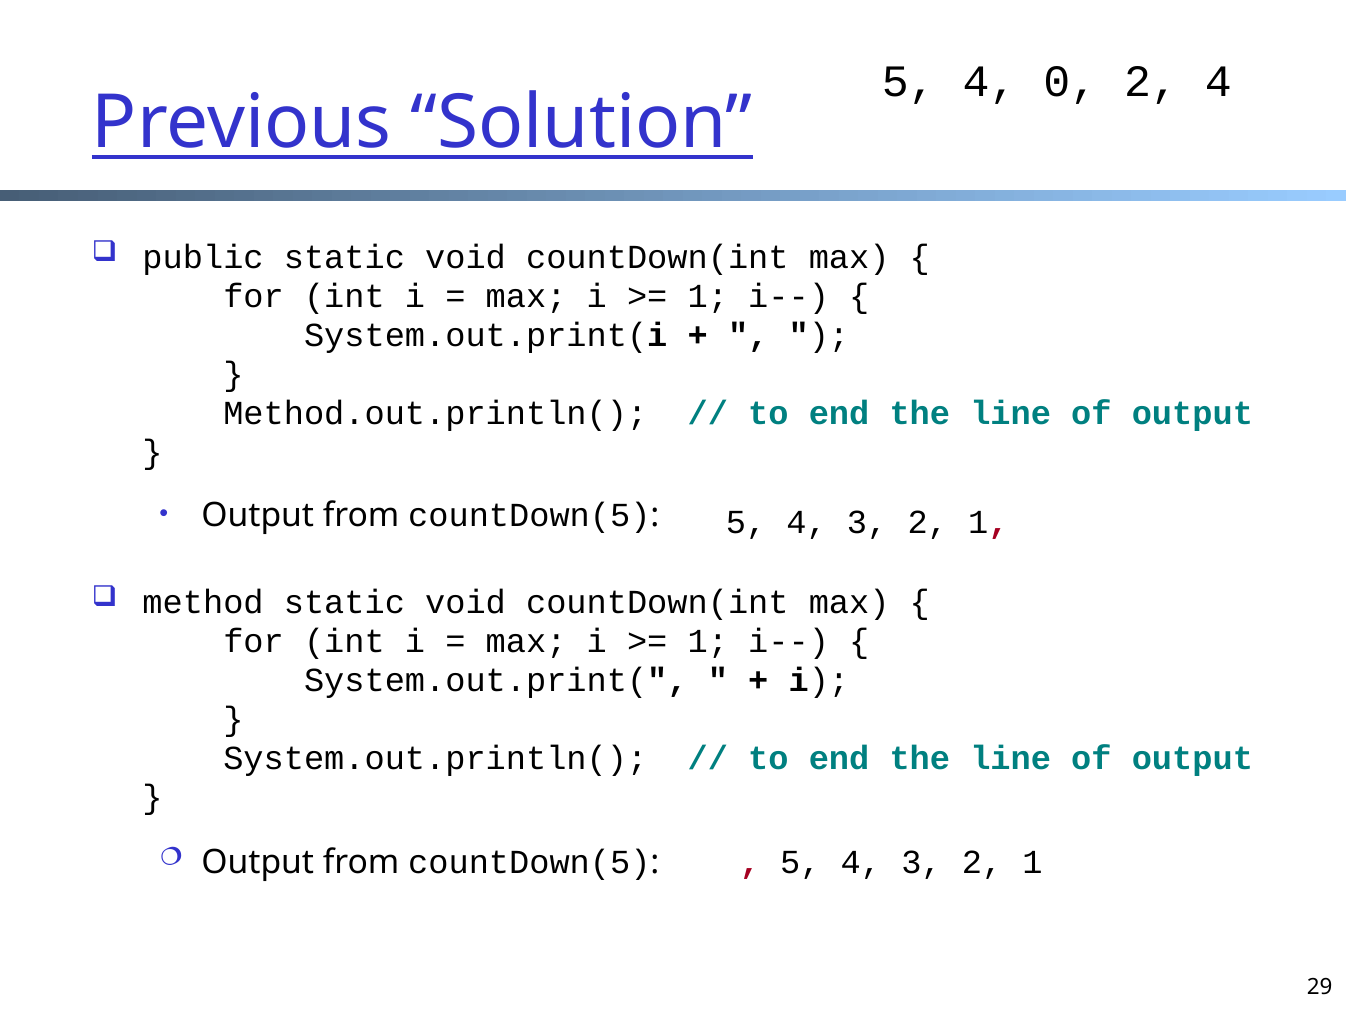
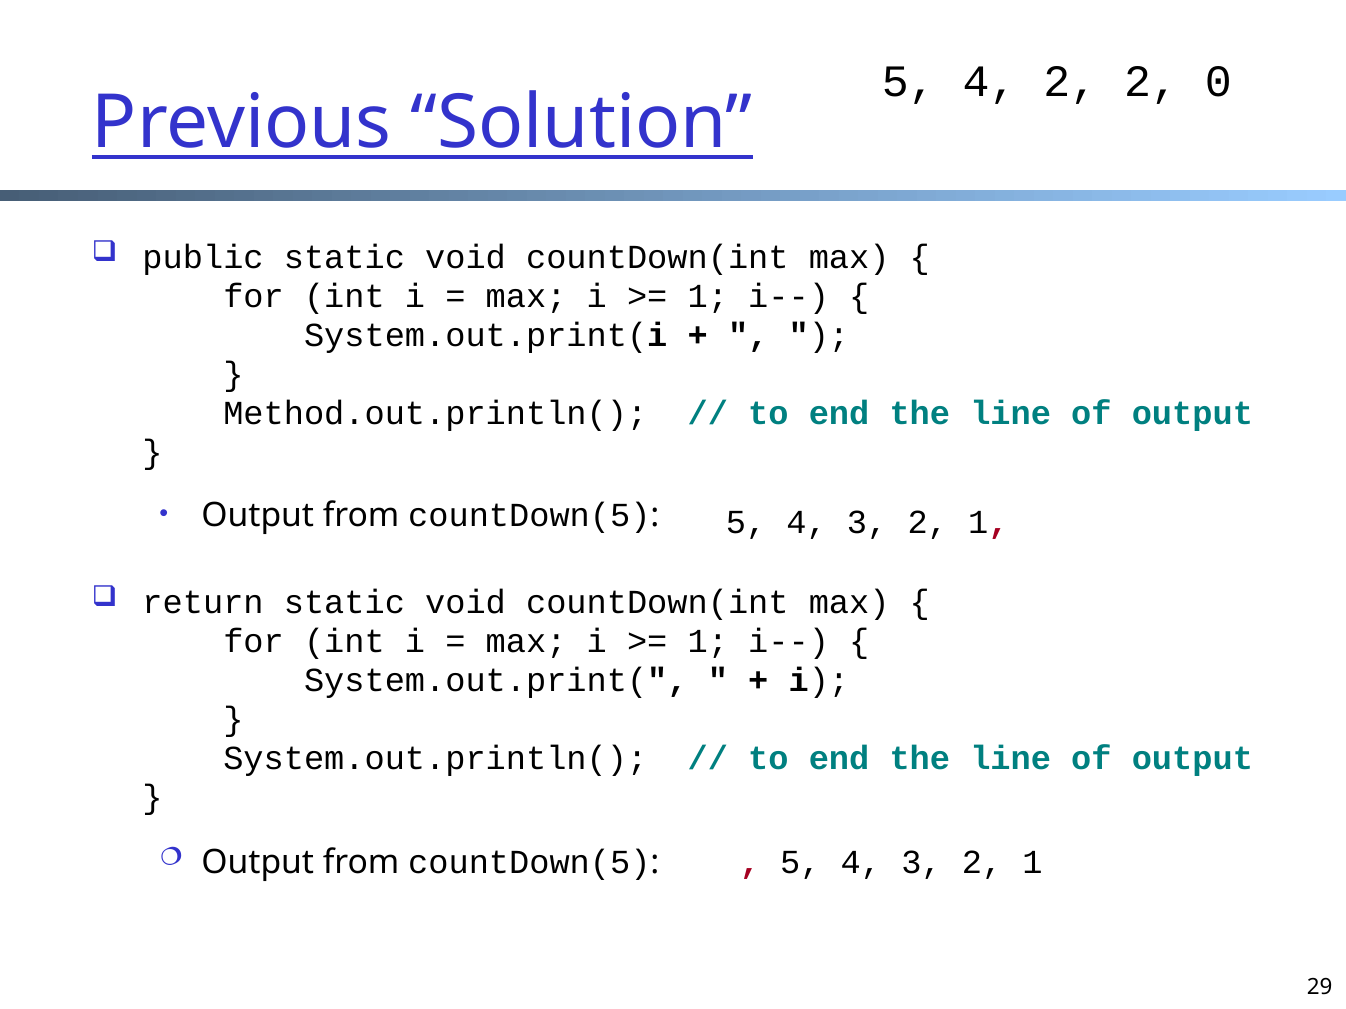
4 0: 0 -> 2 (1070, 82)
2 4: 4 -> 0 (1218, 82)
method: method -> return (203, 602)
